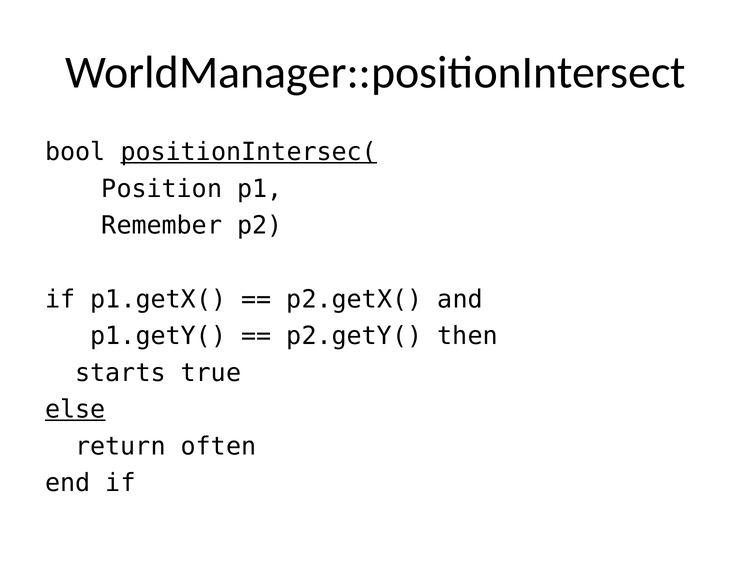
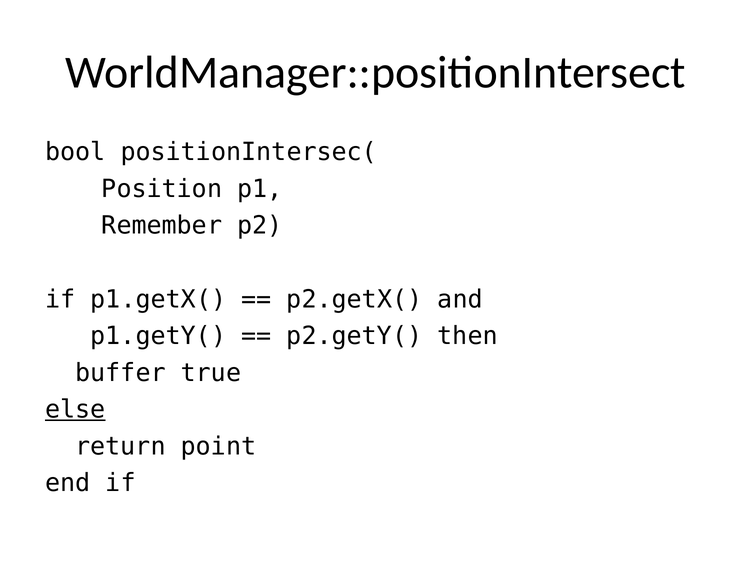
positionIntersec( underline: present -> none (249, 152)
starts: starts -> buffer (120, 373)
often: often -> point (218, 446)
